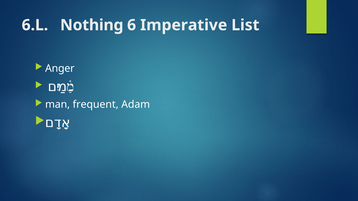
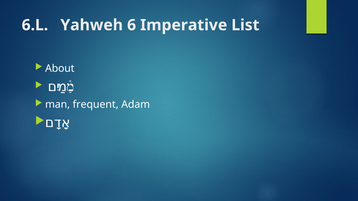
Nothing: Nothing -> Yahweh (92, 25)
Anger: Anger -> About (60, 69)
